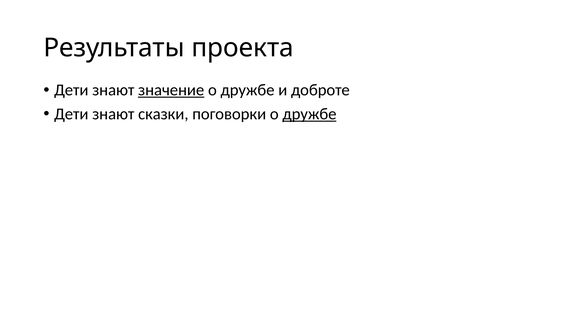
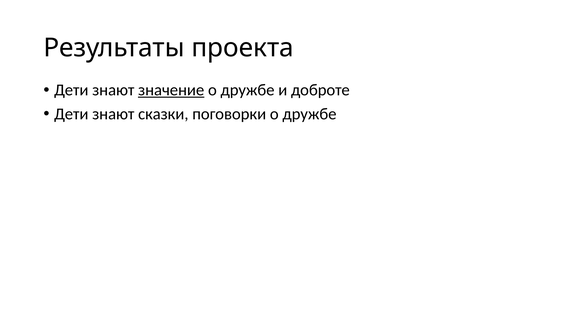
дружбе underline: present -> none (309, 114)
